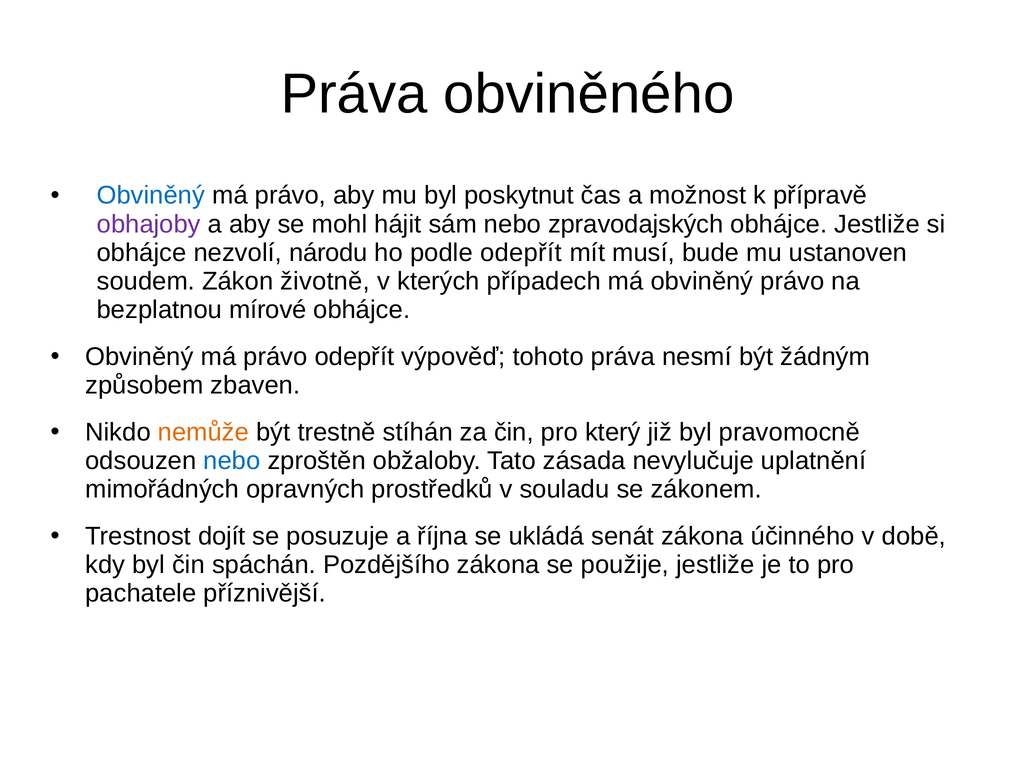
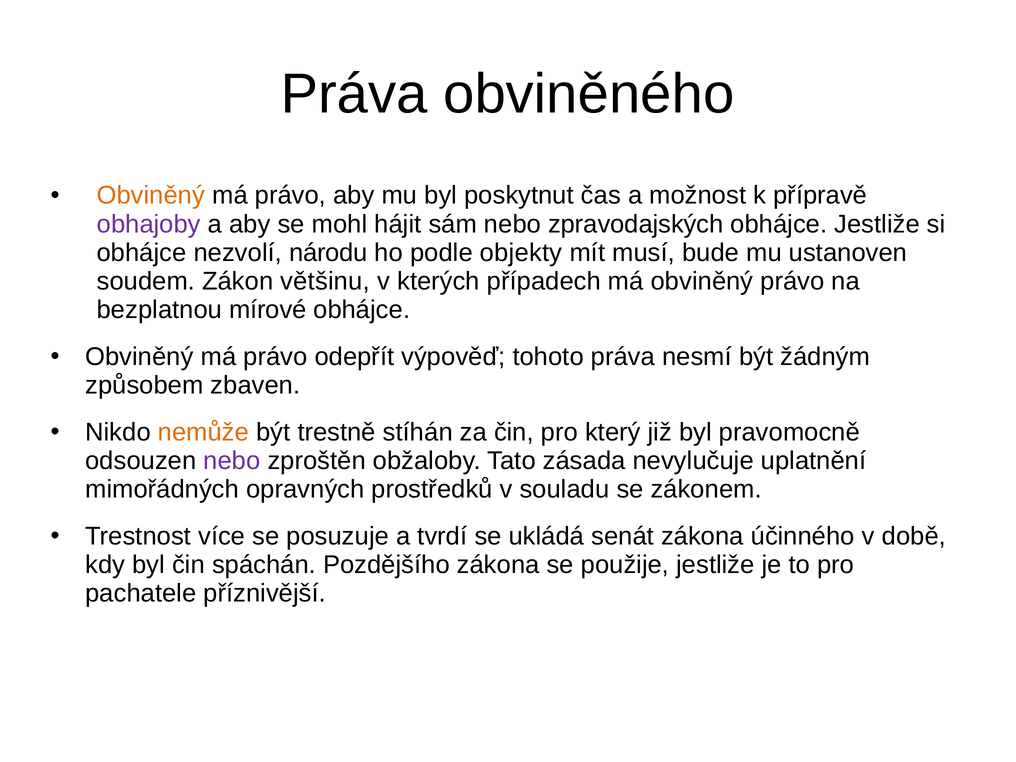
Obviněný colour: blue -> orange (151, 195)
podle odepřít: odepřít -> objekty (521, 253)
životně: životně -> většinu (325, 281)
nebo colour: blue -> purple (232, 461)
dojít: dojít -> více (222, 536)
října: října -> tvrdí (442, 536)
